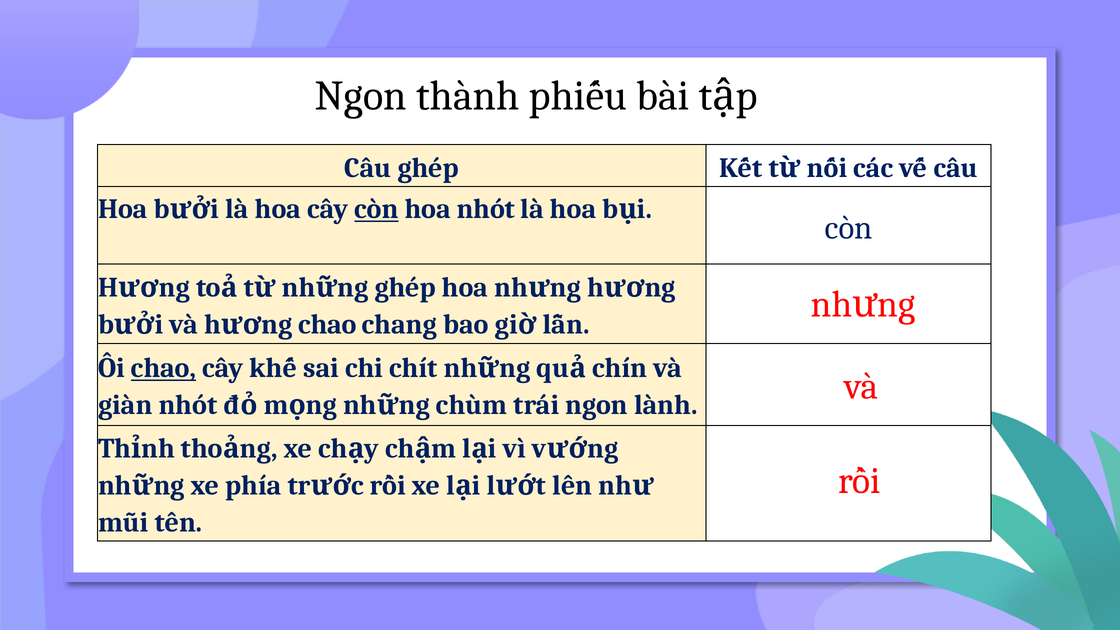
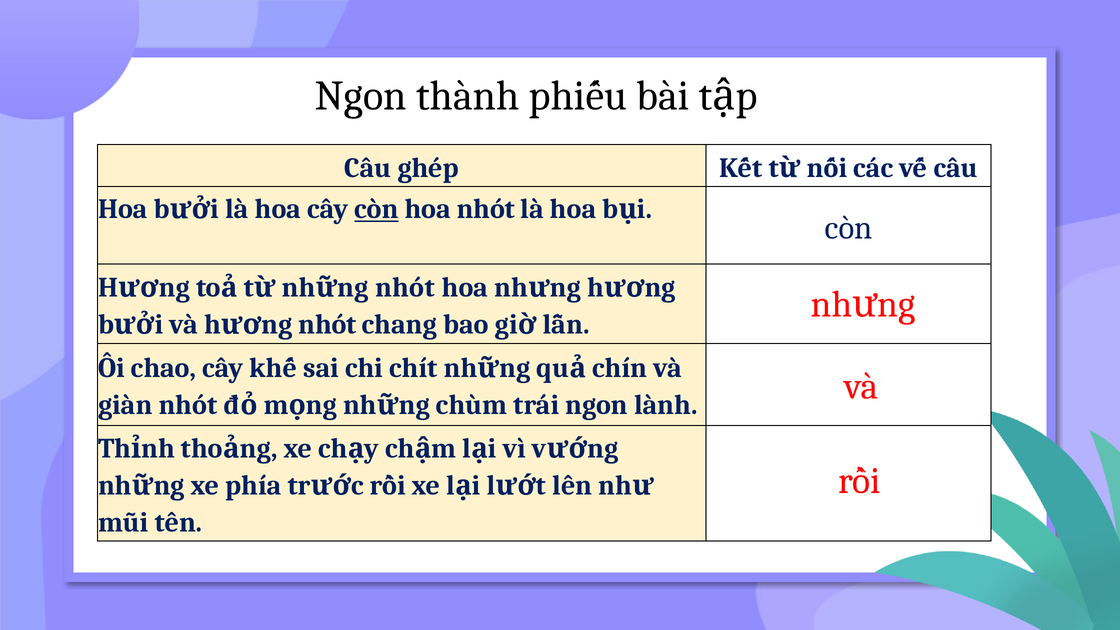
ghép: ghép -> nhót (405, 287)
chao: chao -> nhót (327, 325)
chao underline: present -> none (164, 368)
